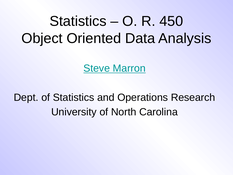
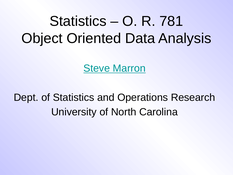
450: 450 -> 781 (171, 21)
